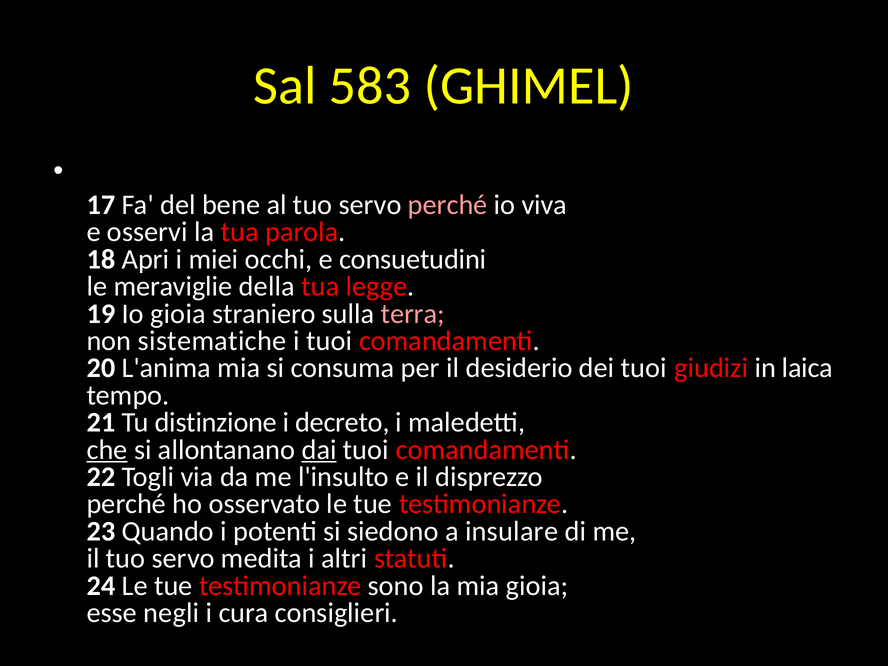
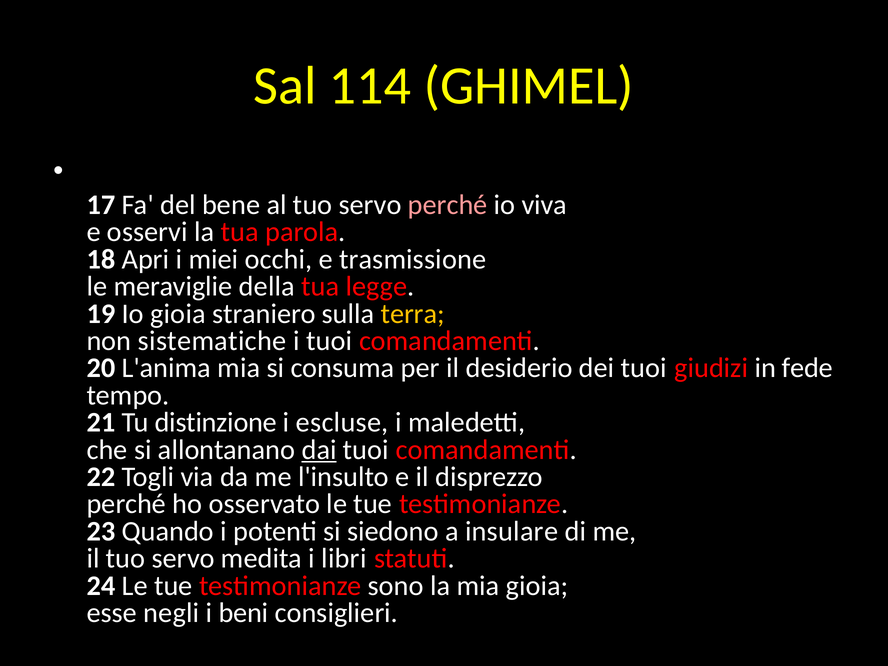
583: 583 -> 114 (370, 86)
consuetudini: consuetudini -> trasmissione (413, 259)
terra colour: pink -> yellow (413, 314)
laica: laica -> fede (807, 368)
decreto: decreto -> escluse (342, 422)
che underline: present -> none (107, 450)
altri: altri -> libri (344, 558)
cura: cura -> beni (244, 613)
